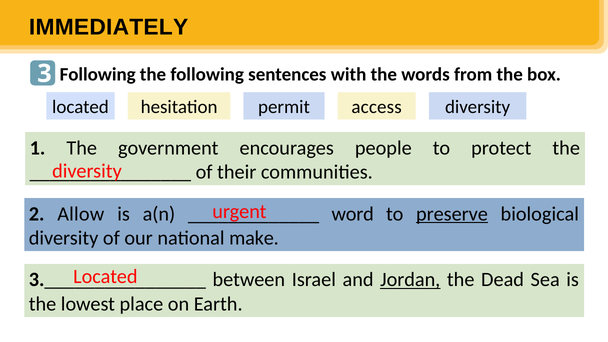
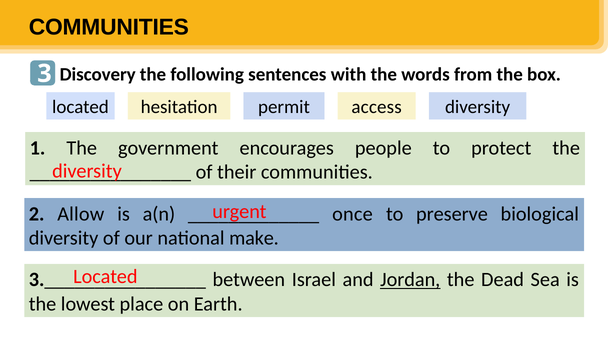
IMMEDIATELY: IMMEDIATELY -> COMMUNITIES (109, 27)
Following: Following -> Discovery (98, 75)
word: word -> once (352, 214)
preserve underline: present -> none (452, 214)
